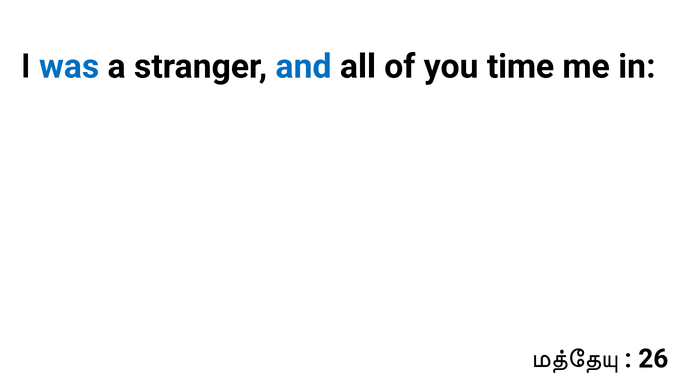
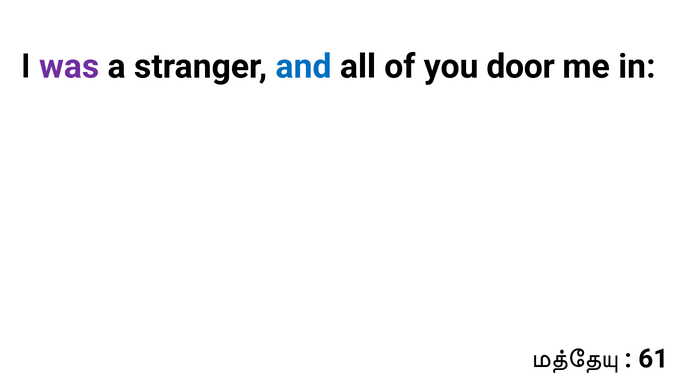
was colour: blue -> purple (69, 66)
time: time -> door (521, 66)
26: 26 -> 61 (653, 358)
